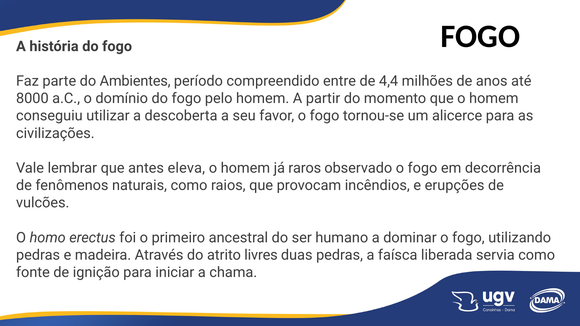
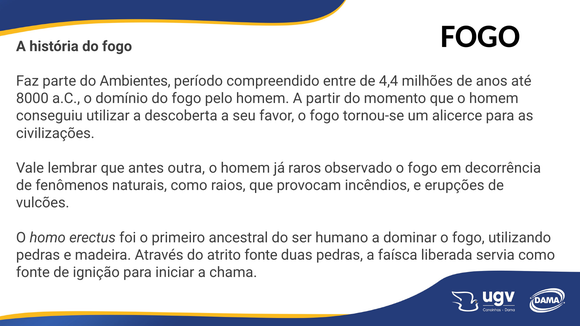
eleva: eleva -> outra (186, 168)
atrito livres: livres -> fonte (261, 255)
